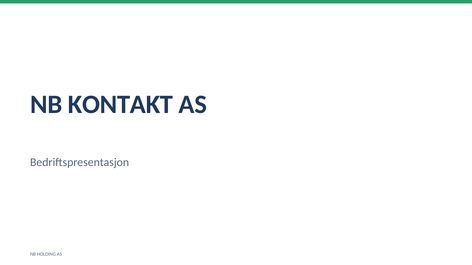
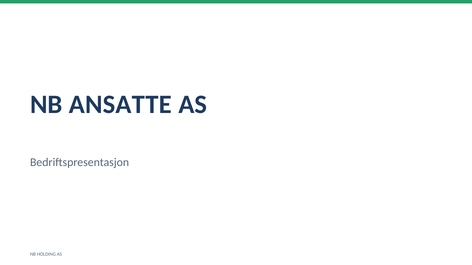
KONTAKT: KONTAKT -> ANSATTE (120, 105)
